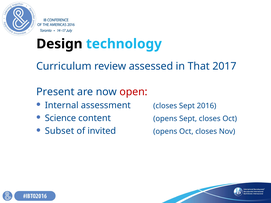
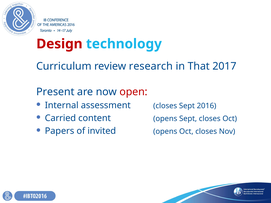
Design colour: black -> red (59, 44)
assessed: assessed -> research (151, 66)
Science: Science -> Carried (60, 118)
Subset: Subset -> Papers (60, 131)
